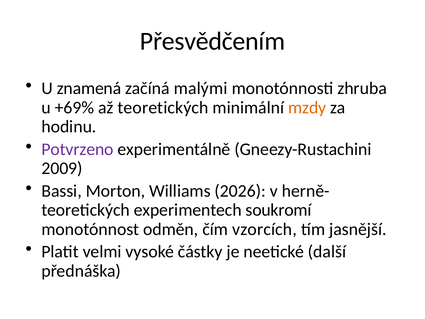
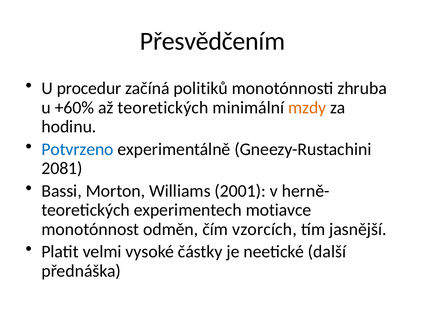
znamená: znamená -> procedur (89, 88)
malými: malými -> politiků (201, 88)
+69%: +69% -> +60% (74, 107)
Potvrzeno colour: purple -> blue (78, 149)
2009: 2009 -> 2081 (62, 168)
2026: 2026 -> 2001 (240, 191)
soukromí: soukromí -> motiavce (279, 210)
